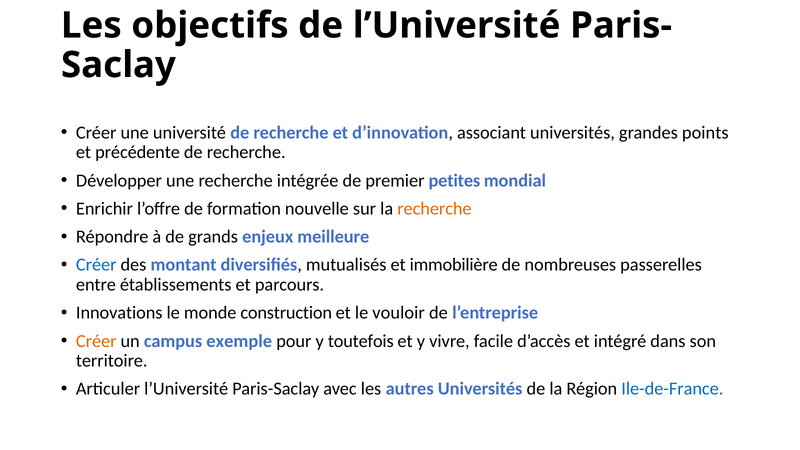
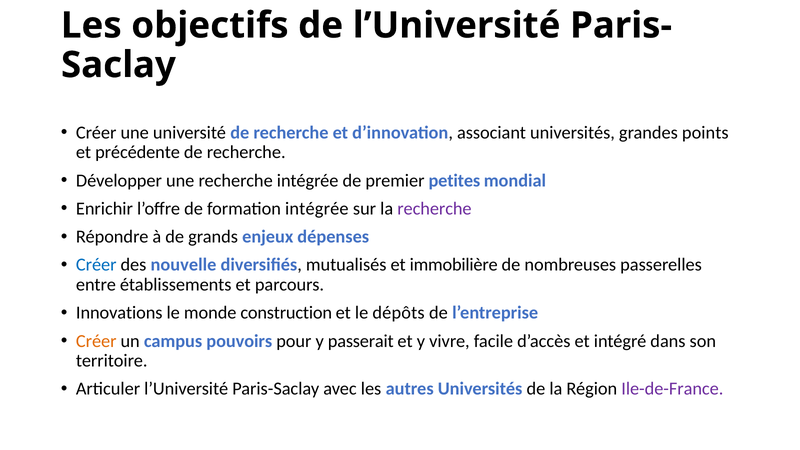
formation nouvelle: nouvelle -> intégrée (317, 209)
recherche colour: orange -> purple (434, 209)
meilleure: meilleure -> dépenses (333, 237)
montant: montant -> nouvelle (184, 265)
vouloir: vouloir -> dépôts (399, 313)
exemple: exemple -> pouvoirs (239, 341)
toutefois: toutefois -> passerait (361, 341)
Ile-de-France colour: blue -> purple (672, 389)
